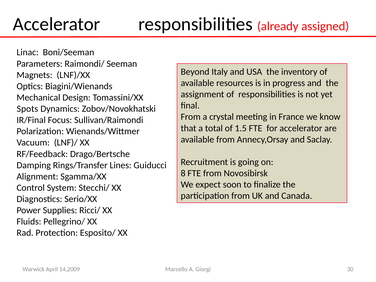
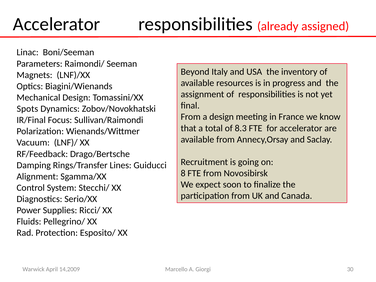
a crystal: crystal -> design (222, 117)
1.5: 1.5 -> 8.3 (241, 128)
